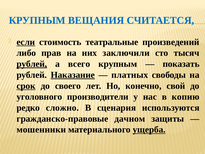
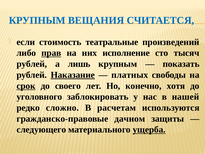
если underline: present -> none (26, 42)
прав underline: none -> present (51, 53)
заключили: заключили -> исполнение (126, 53)
рублей underline: present -> none (32, 64)
всего: всего -> лишь (79, 64)
свой: свой -> хотя (176, 86)
производители: производители -> заблокировать (98, 97)
копию: копию -> нашей (186, 97)
сценария: сценария -> расчетам (117, 108)
мошенники: мошенники -> следующего (41, 129)
